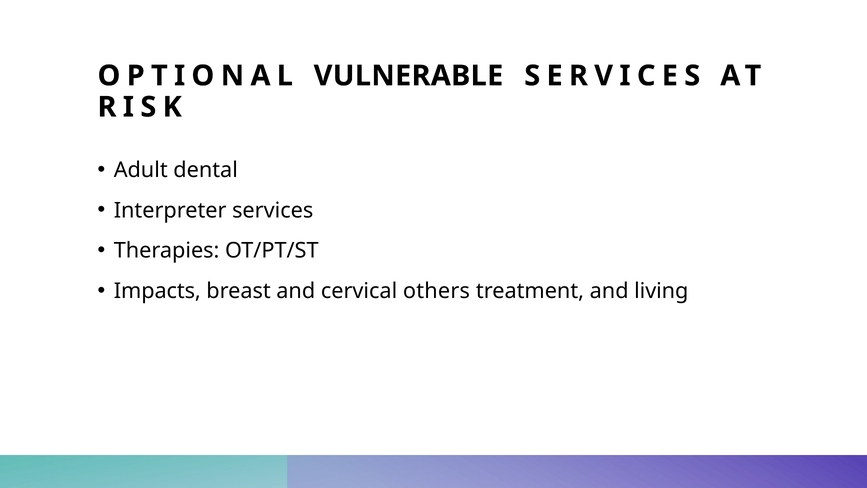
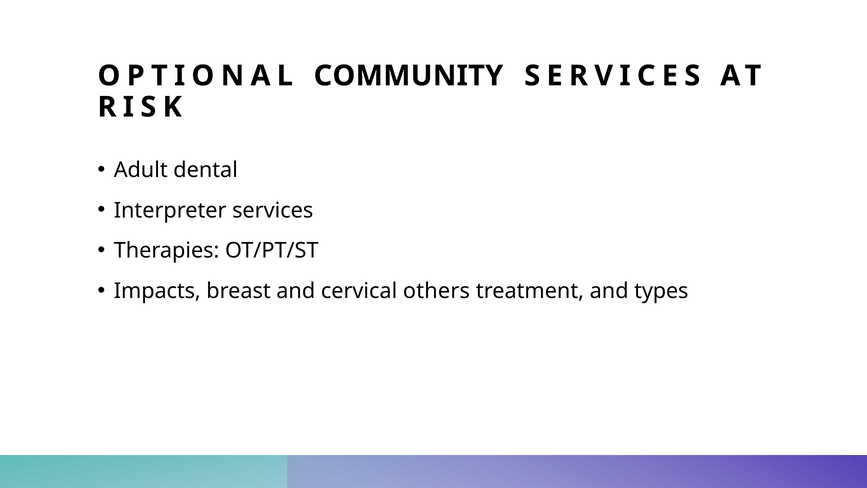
VULNERABLE: VULNERABLE -> COMMUNITY (408, 76)
living: living -> types (661, 291)
